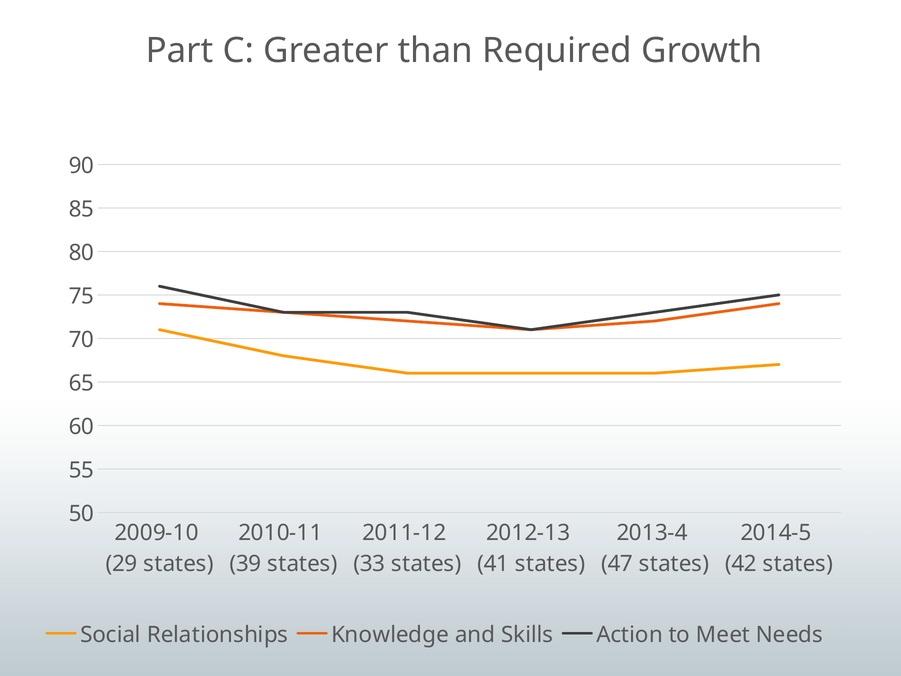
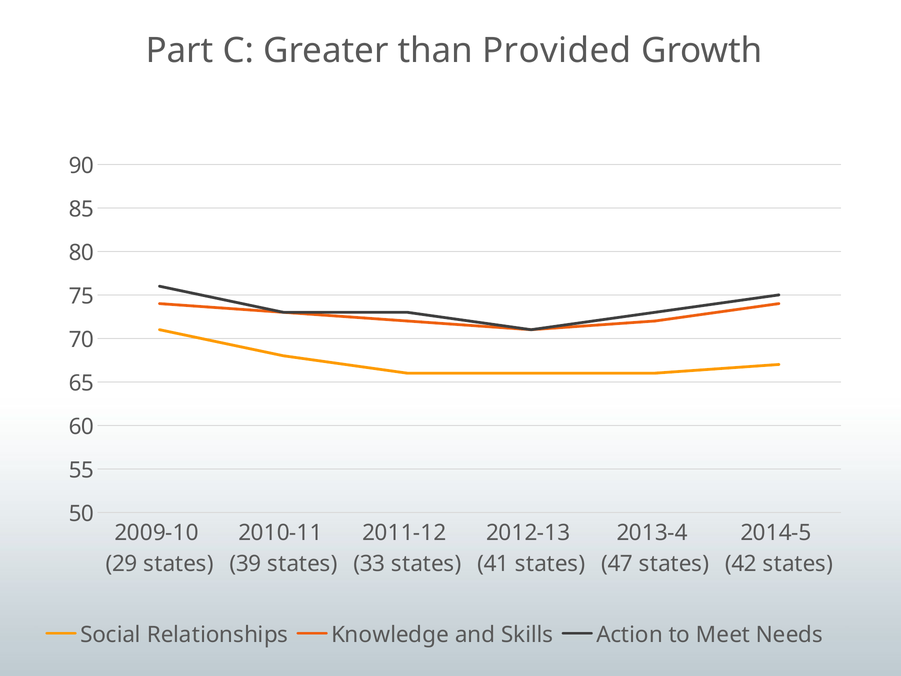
Required: Required -> Provided (557, 51)
